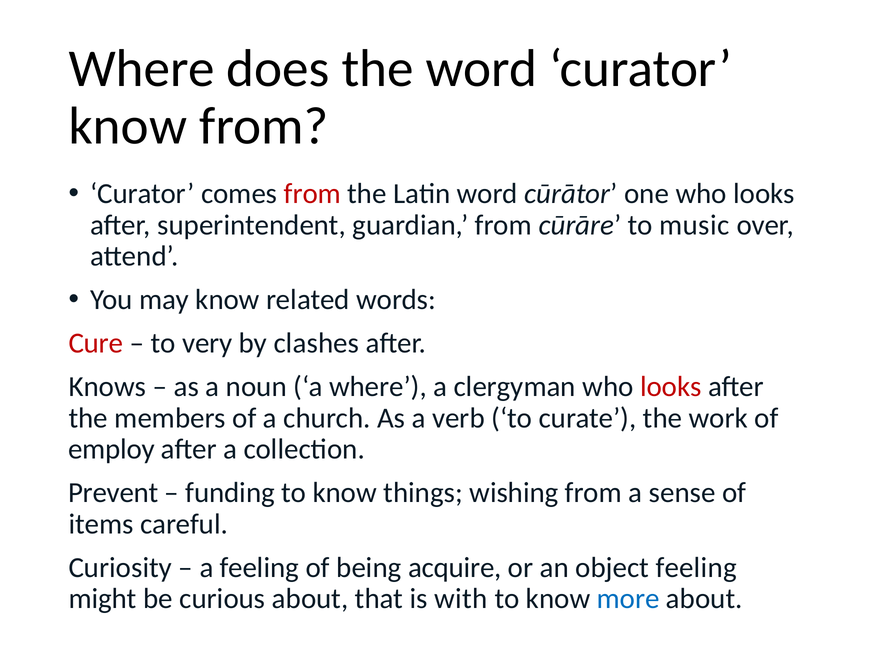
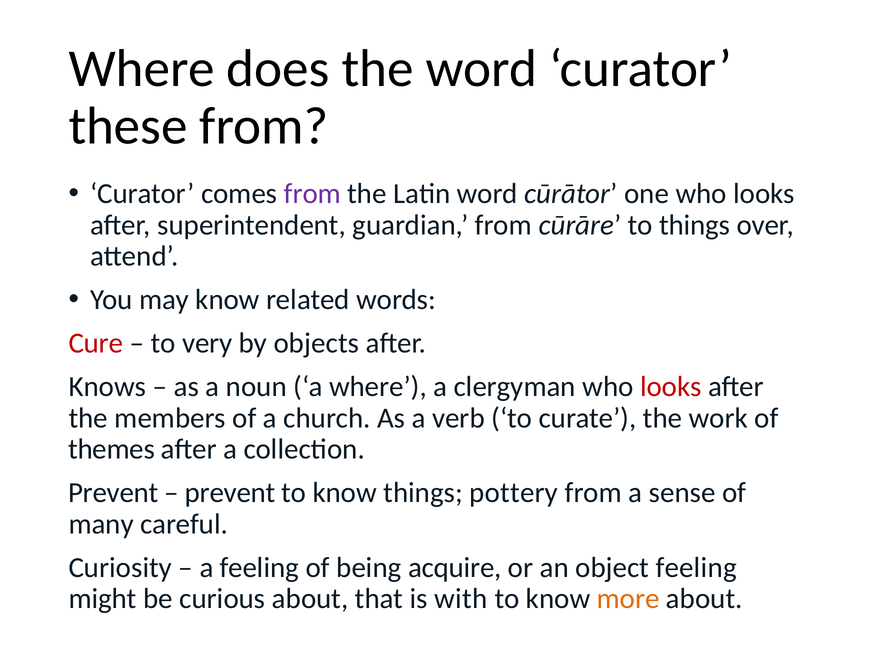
know: know -> these (128, 126)
from colour: red -> purple (312, 194)
to music: music -> things (695, 225)
clashes: clashes -> objects (316, 343)
employ: employ -> themes (112, 449)
funding: funding -> prevent (230, 492)
wishing: wishing -> pottery (514, 492)
items: items -> many (101, 524)
more colour: blue -> orange (628, 598)
